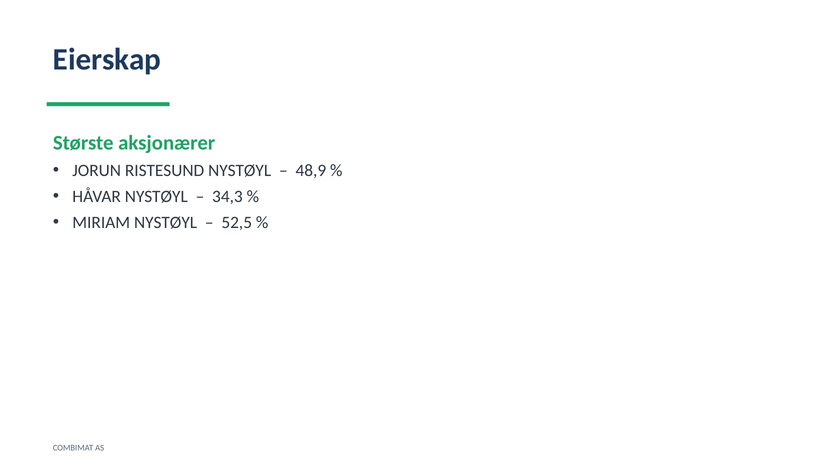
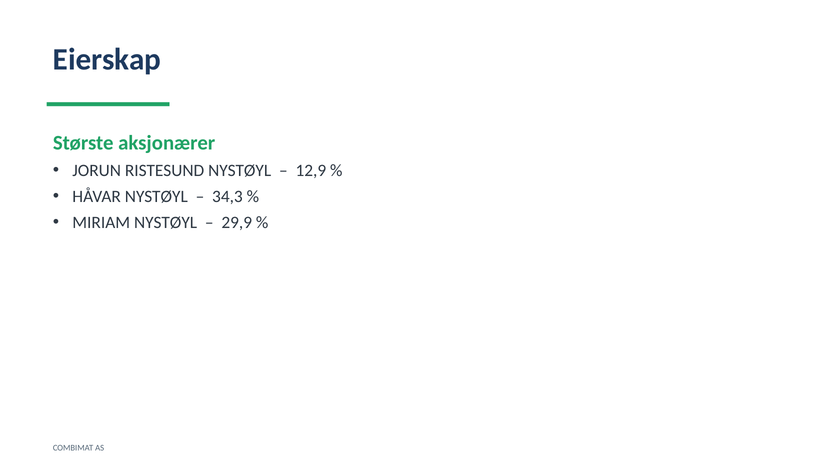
48,9: 48,9 -> 12,9 (311, 171)
52,5: 52,5 -> 29,9 (237, 223)
